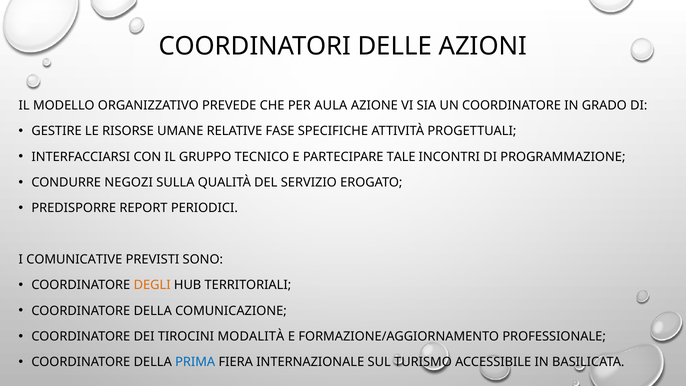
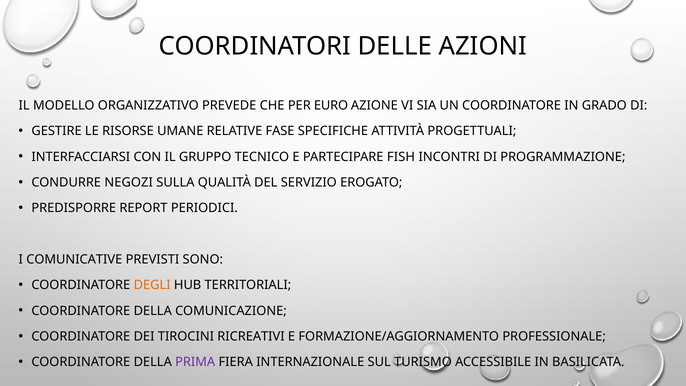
AULA: AULA -> EURO (331, 105)
TALE: TALE -> FISH (401, 157)
MODALITÀ: MODALITÀ -> RICREATIVI (251, 336)
PRIMA colour: blue -> purple (195, 362)
